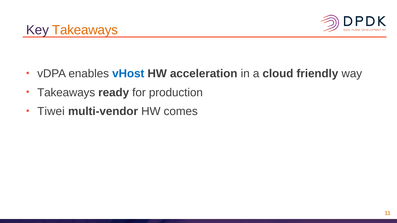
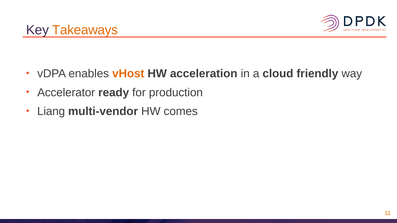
vHost colour: blue -> orange (128, 74)
Takeaways: Takeaways -> Accelerator (66, 93)
Tiwei: Tiwei -> Liang (51, 112)
